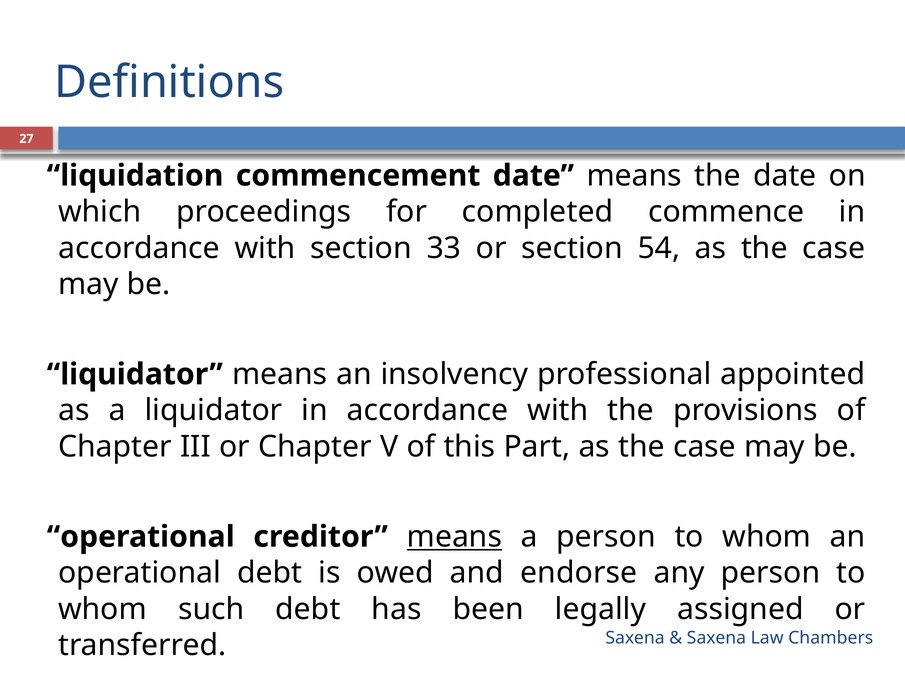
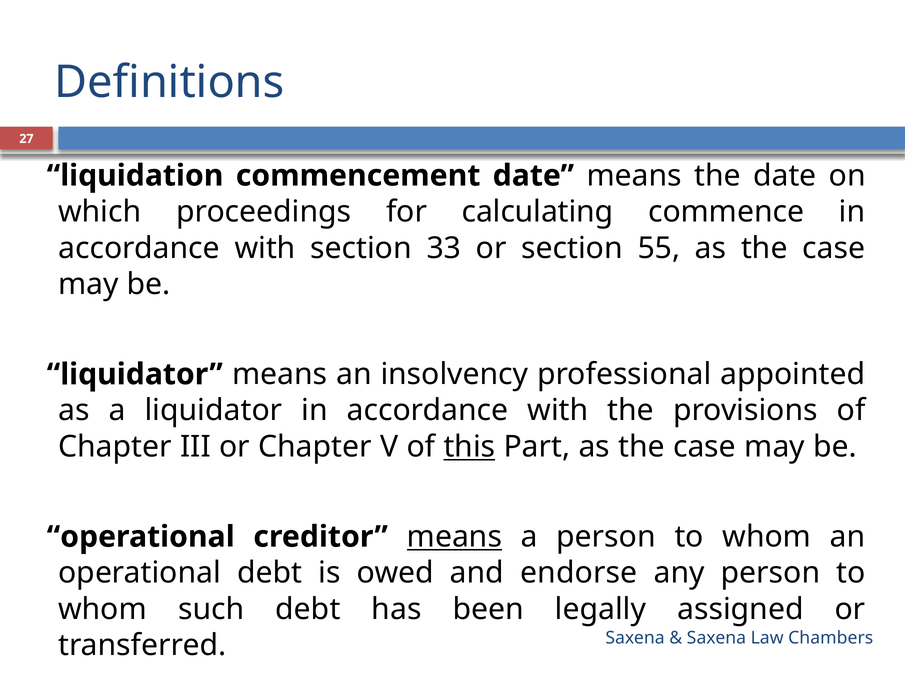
completed: completed -> calculating (538, 212)
54: 54 -> 55 (659, 248)
this underline: none -> present (469, 447)
